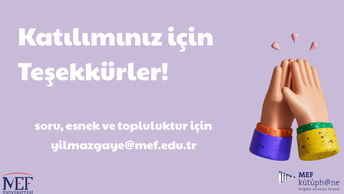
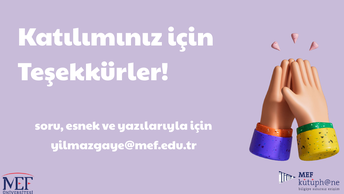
topluluktur: topluluktur -> yazılarıyla (153, 126)
